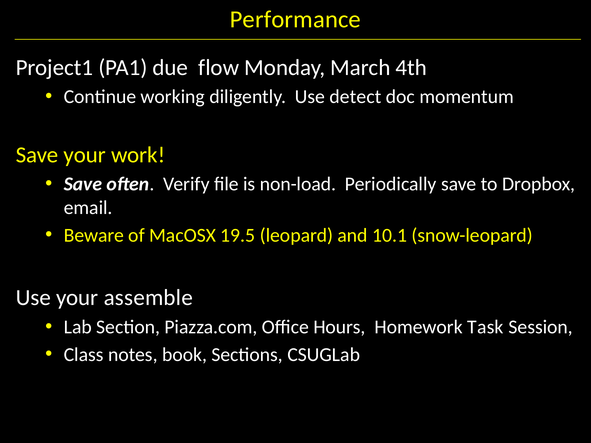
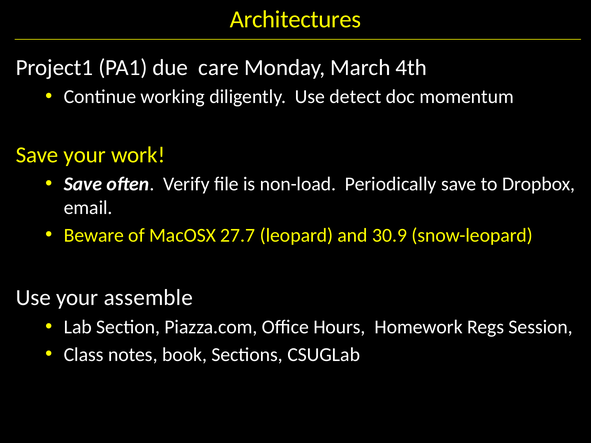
Performance: Performance -> Architectures (295, 19)
flow: flow -> care (219, 68)
19.5: 19.5 -> 27.7 (238, 235)
10.1: 10.1 -> 30.9 (390, 235)
Task: Task -> Regs (486, 327)
